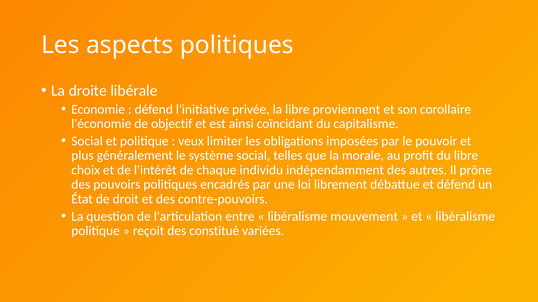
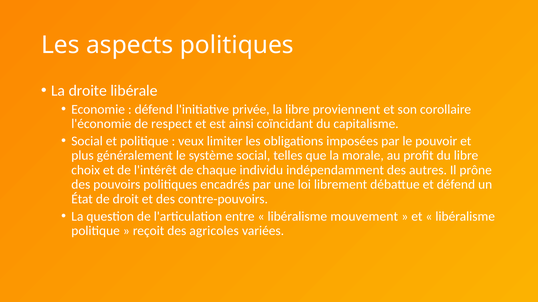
objectif: objectif -> respect (172, 124)
constitué: constitué -> agricoles (214, 231)
